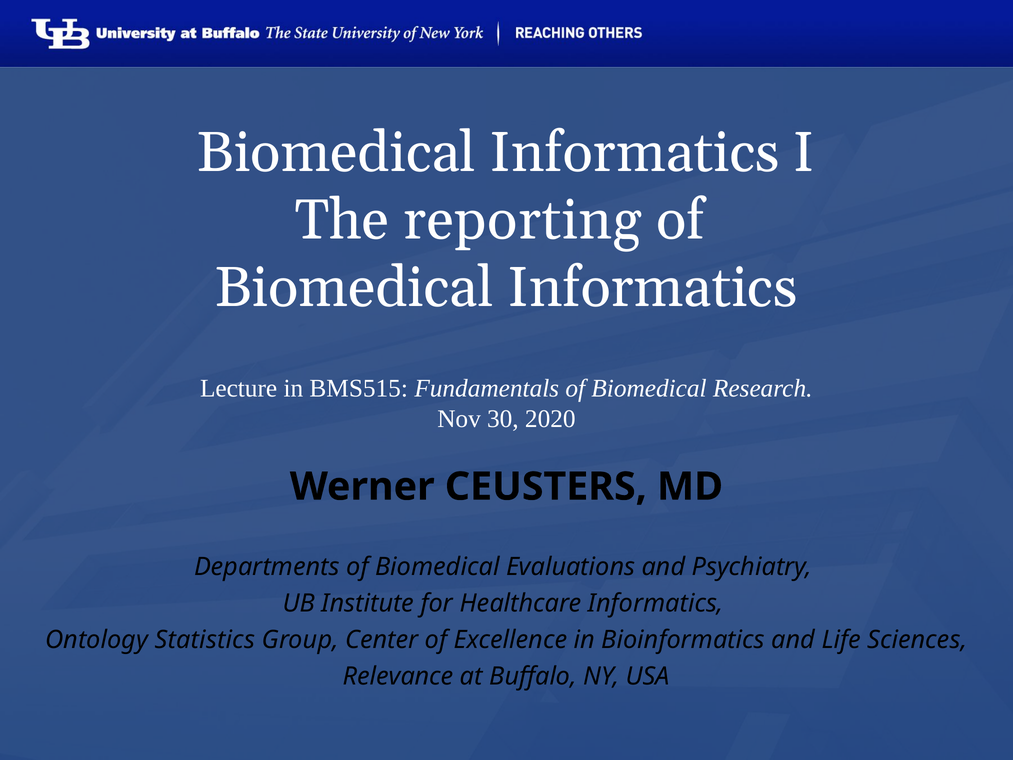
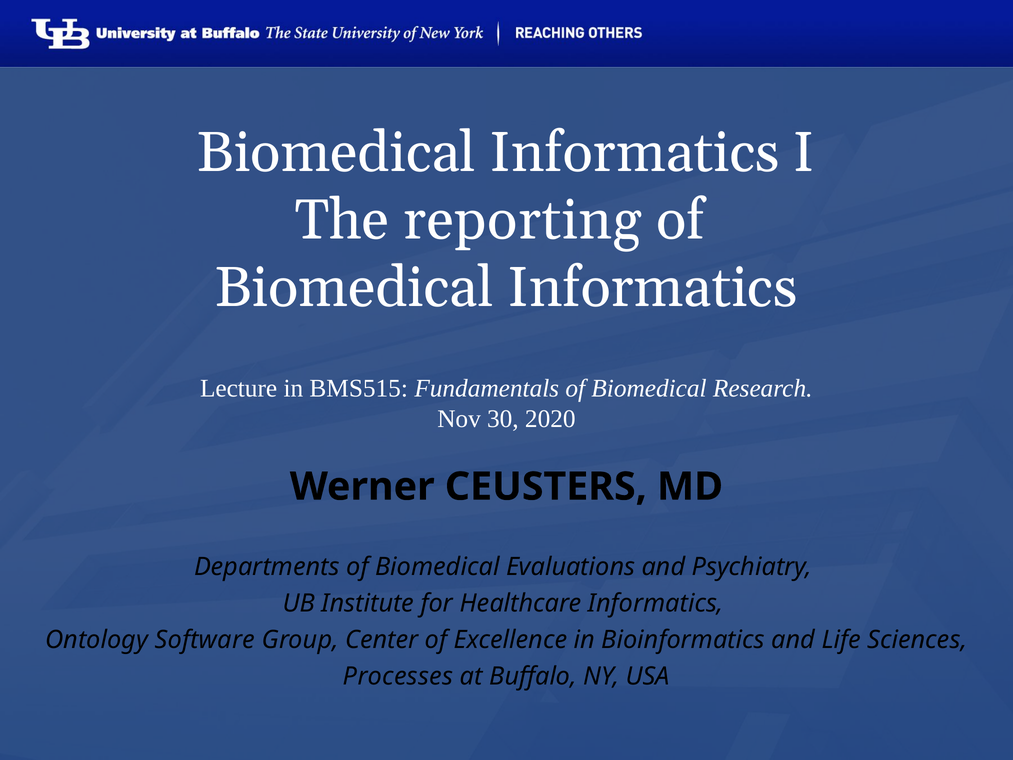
Statistics: Statistics -> Software (205, 640)
Relevance: Relevance -> Processes (398, 676)
